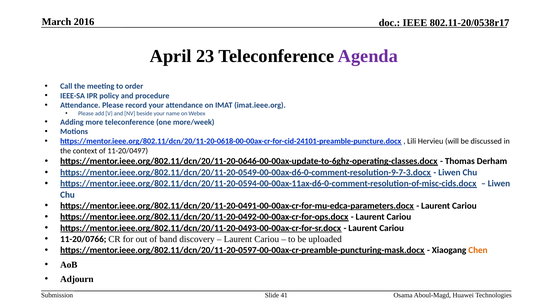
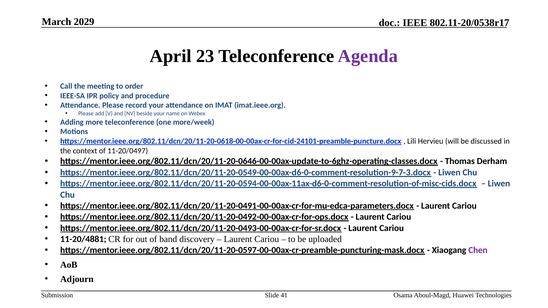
2016: 2016 -> 2029 (84, 22)
11-20/0766: 11-20/0766 -> 11-20/4881 (83, 239)
Chen colour: orange -> purple (478, 250)
